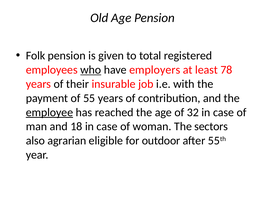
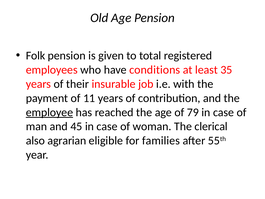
who underline: present -> none (91, 70)
employers: employers -> conditions (155, 70)
78: 78 -> 35 (226, 70)
55: 55 -> 11 (89, 98)
32: 32 -> 79 (193, 112)
18: 18 -> 45 (76, 126)
sectors: sectors -> clerical (211, 126)
outdoor: outdoor -> families (161, 140)
